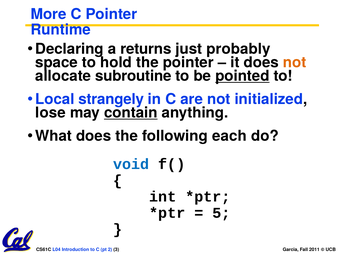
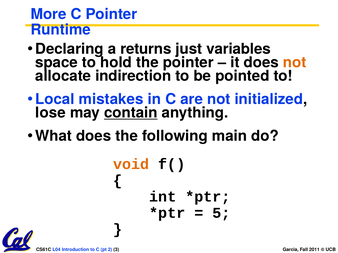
probably: probably -> variables (238, 49)
subroutine: subroutine -> indirection (133, 76)
pointed underline: present -> none (242, 76)
strangely: strangely -> mistakes (111, 99)
each: each -> main (229, 136)
void colour: blue -> orange (131, 165)
